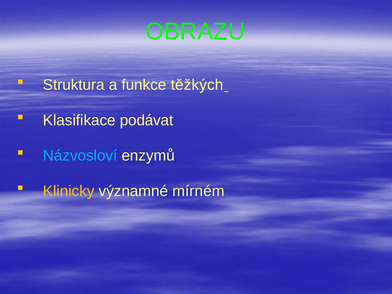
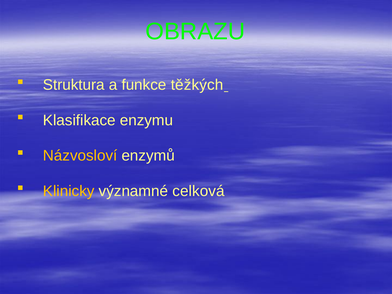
podávat: podávat -> enzymu (147, 120)
Názvosloví colour: light blue -> yellow (80, 156)
mírném: mírném -> celková (198, 191)
